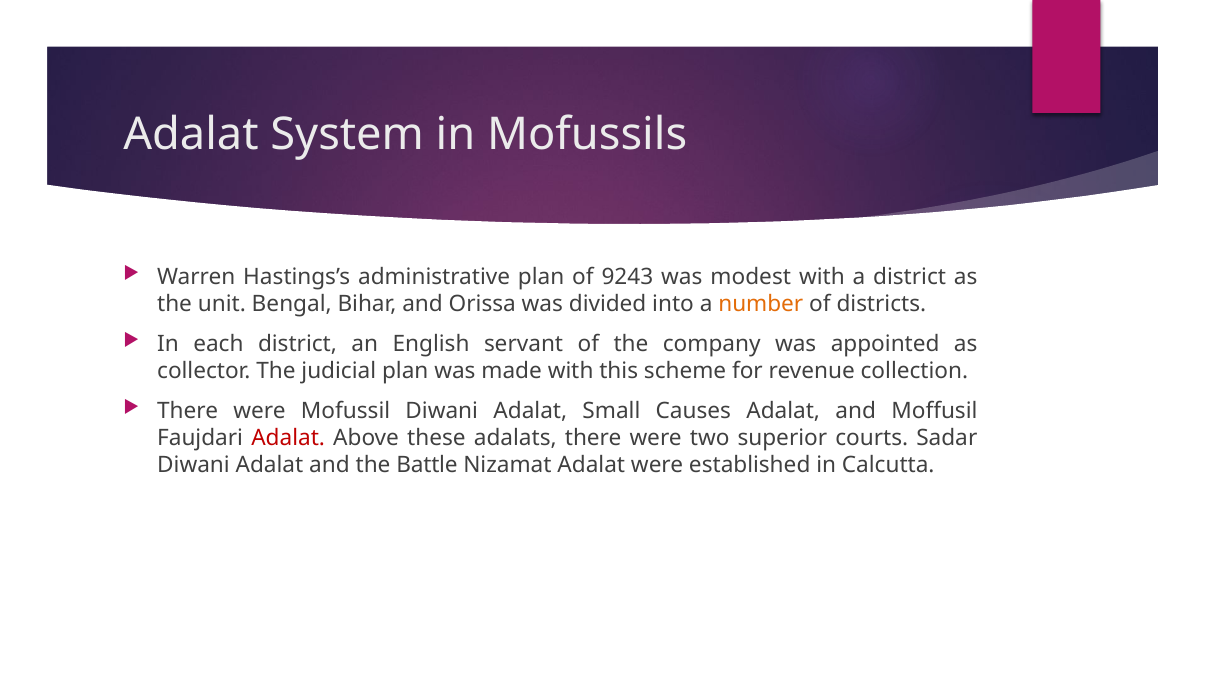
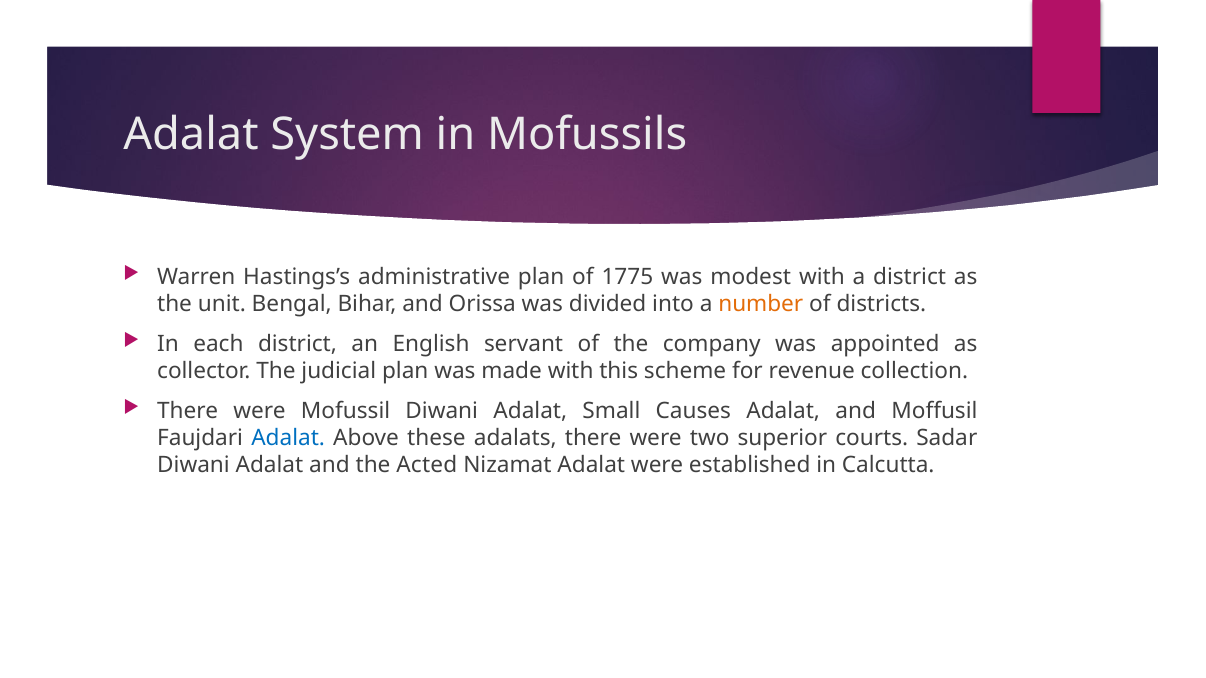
9243: 9243 -> 1775 (627, 277)
Adalat colour: red -> blue (288, 438)
Battle: Battle -> Acted (427, 465)
